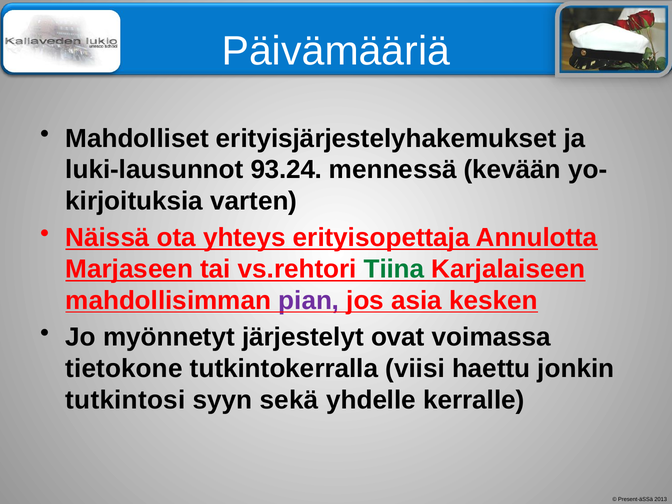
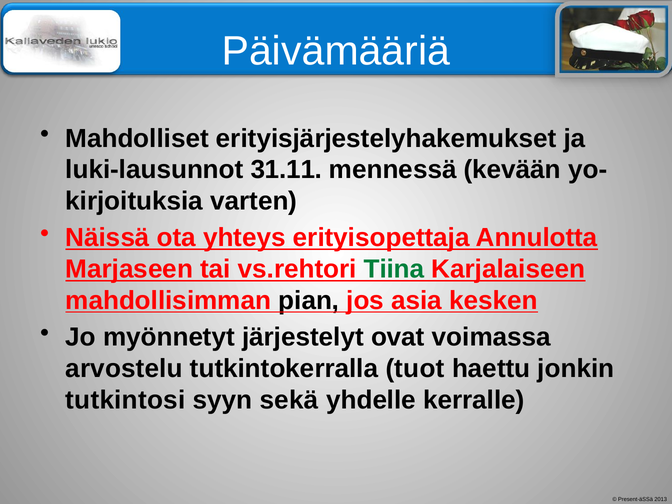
93.24: 93.24 -> 31.11 (286, 170)
pian colour: purple -> black (309, 301)
tietokone: tietokone -> arvostelu (124, 369)
viisi: viisi -> tuot (415, 369)
